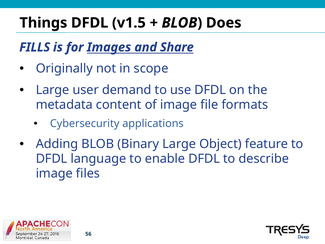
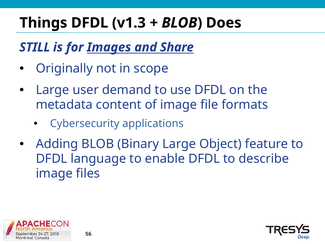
v1.5: v1.5 -> v1.3 (129, 23)
FILLS: FILLS -> STILL (35, 47)
